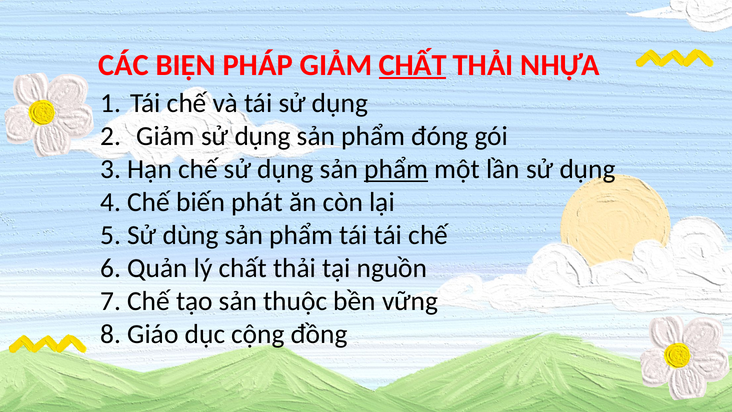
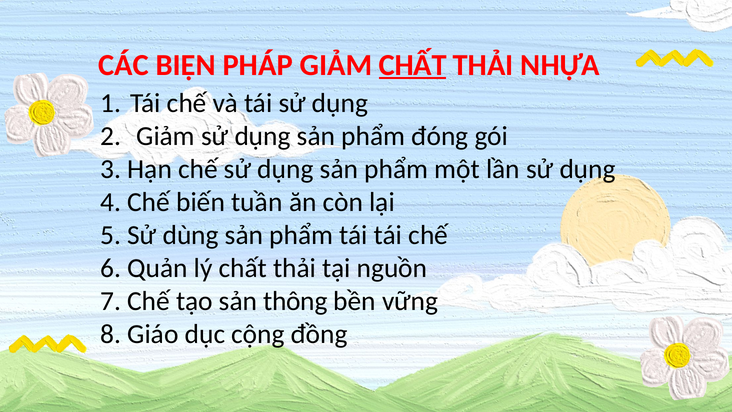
phẩm underline: present -> none (396, 169)
phát: phát -> tuần (257, 202)
thuộc: thuộc -> thông (295, 301)
